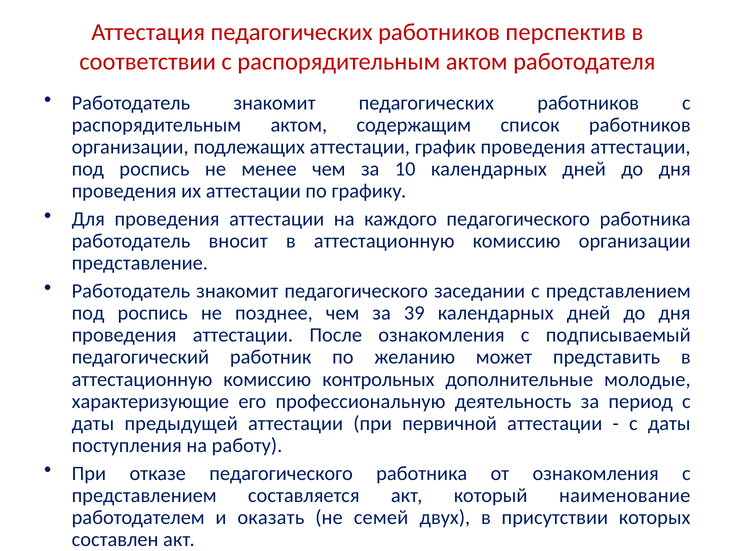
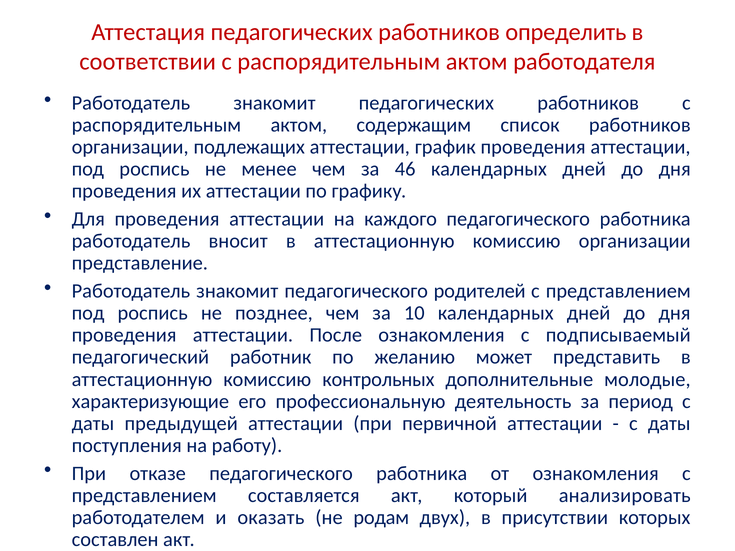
перспектив: перспектив -> определить (566, 32)
10: 10 -> 46 (405, 169)
заседании: заседании -> родителей (480, 291)
39: 39 -> 10 (414, 313)
наименование: наименование -> анализировать (625, 496)
семей: семей -> родам (381, 518)
